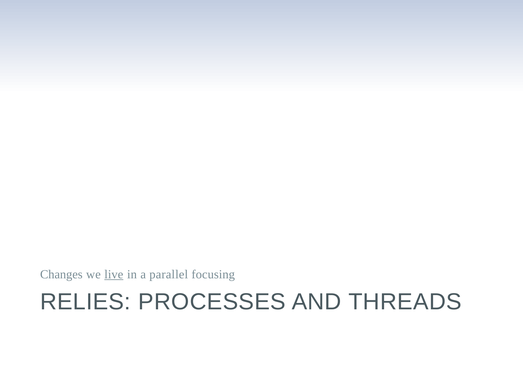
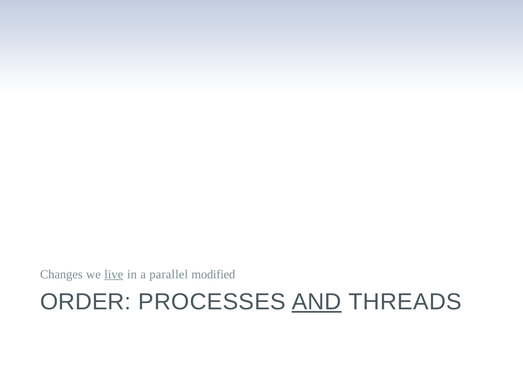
focusing: focusing -> modified (213, 275)
RELIES: RELIES -> ORDER (86, 302)
AND underline: none -> present (317, 302)
